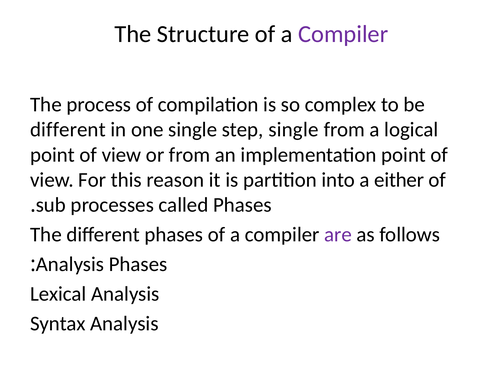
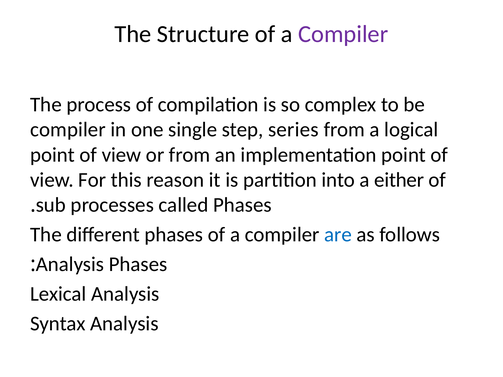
different: different -> compiler (68, 130)
step single: single -> series (293, 130)
are colour: purple -> blue (338, 235)
